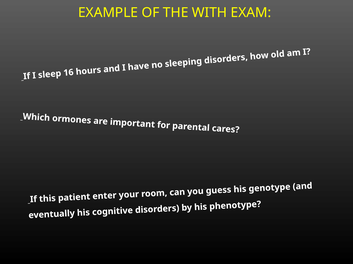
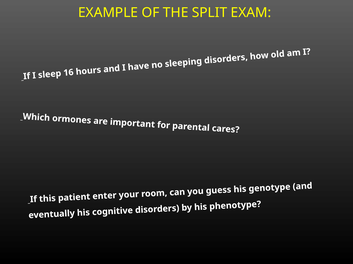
WITH: WITH -> SPLIT (210, 13)
